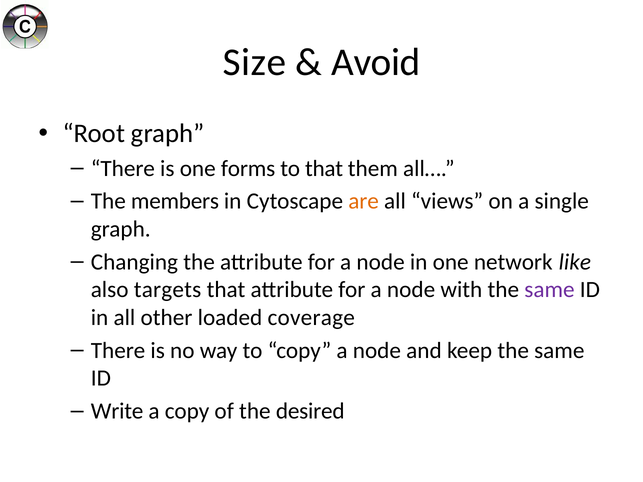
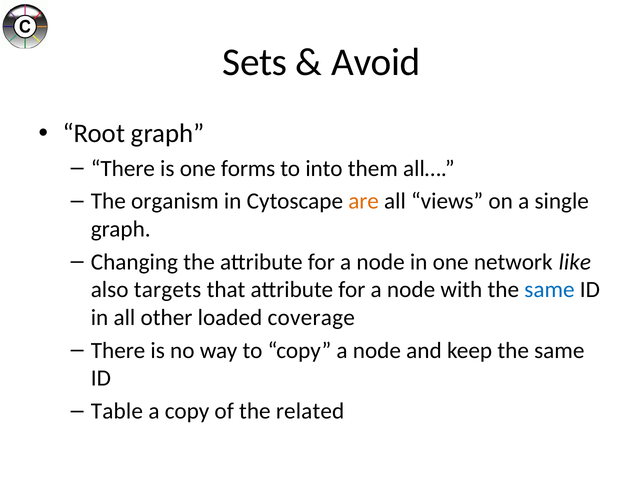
Size: Size -> Sets (255, 62)
to that: that -> into (324, 168)
members: members -> organism (175, 201)
same colour: purple -> blue (549, 290)
Write: Write -> Table (117, 411)
desired: desired -> related (310, 411)
